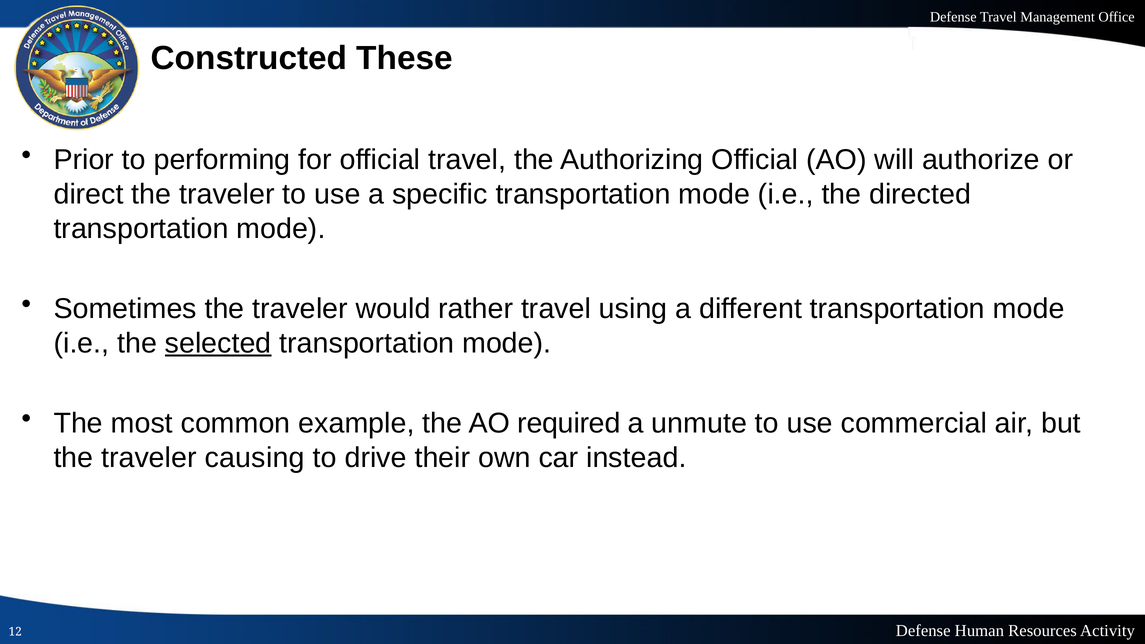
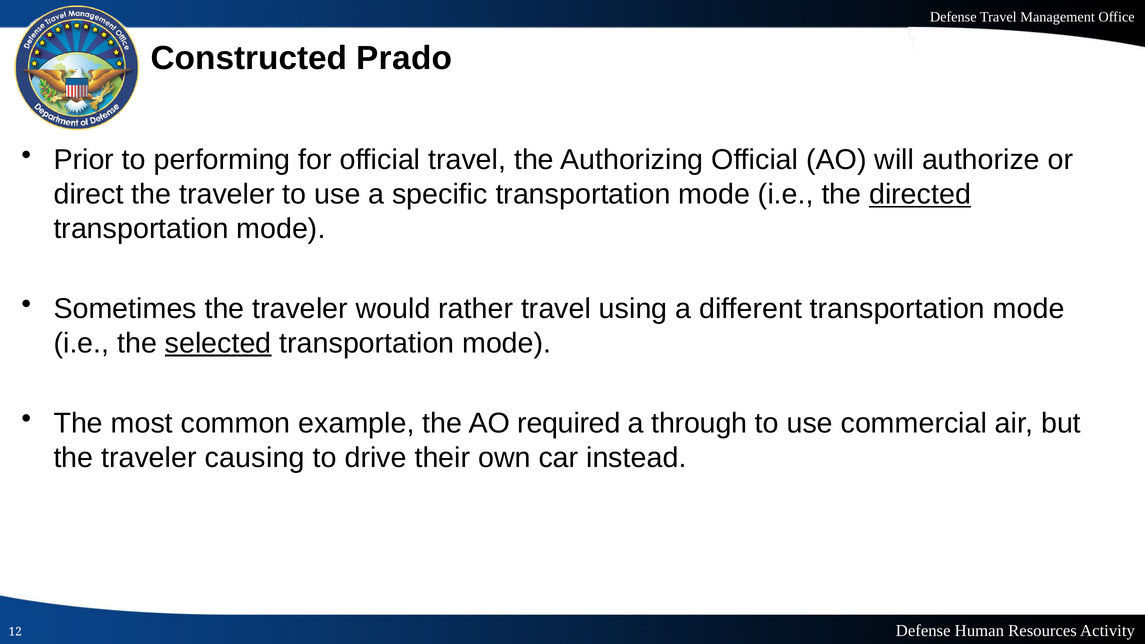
These: These -> Prado (404, 58)
directed underline: none -> present (920, 194)
unmute: unmute -> through (699, 423)
